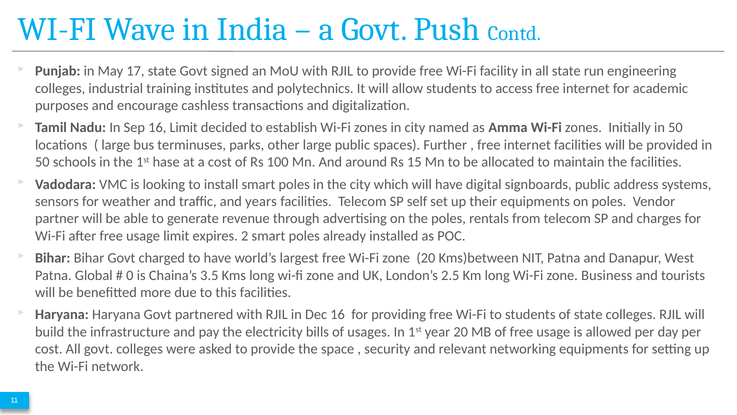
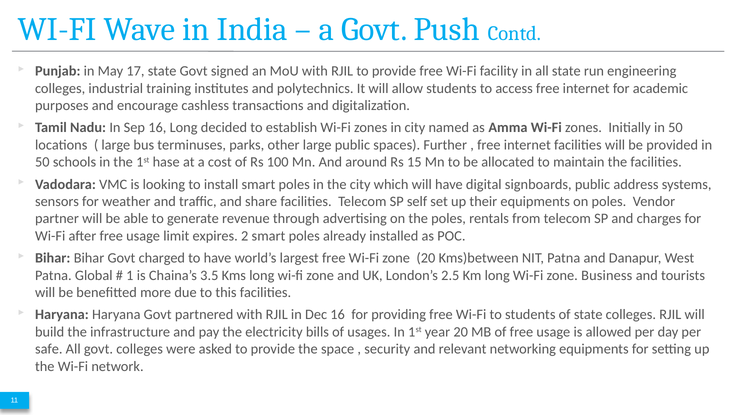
16 Limit: Limit -> Long (184, 128)
years: years -> share (261, 201)
0: 0 -> 1 (130, 275)
cost: cost -> safe (49, 349)
